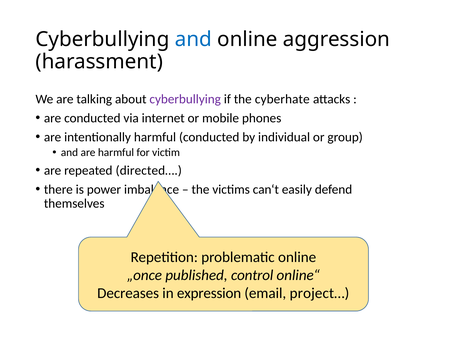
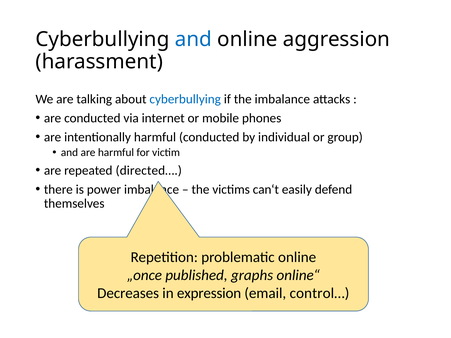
cyberbullying colour: purple -> blue (185, 99)
the cyberhate: cyberhate -> imbalance (282, 99)
control: control -> graphs (252, 275)
project…: project… -> control… (319, 293)
